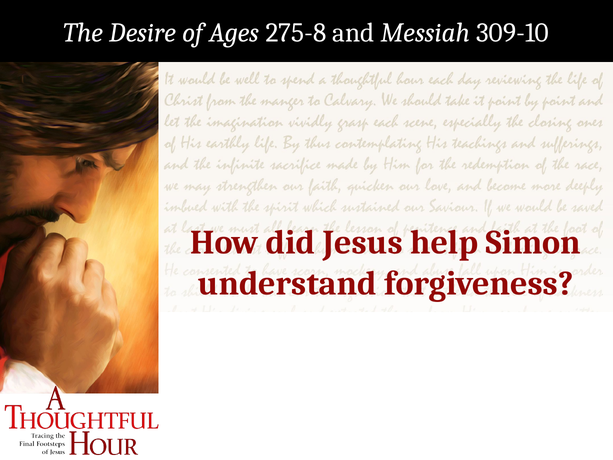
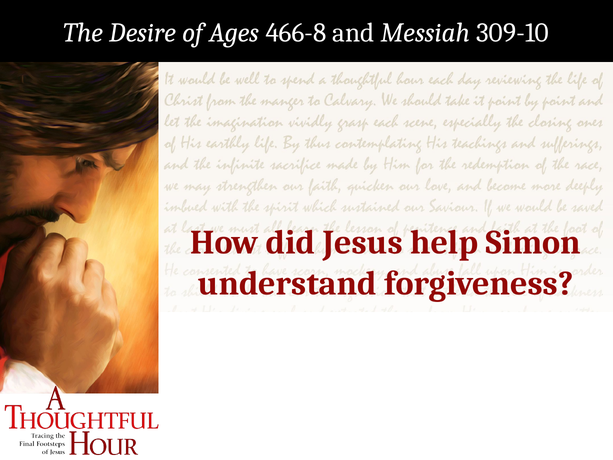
275-8: 275-8 -> 466-8 (296, 33)
